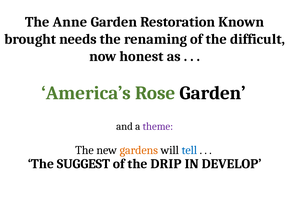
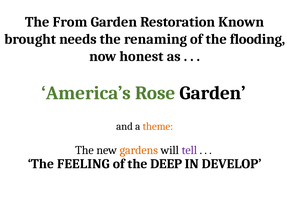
Anne: Anne -> From (70, 22)
difficult: difficult -> flooding (258, 39)
theme colour: purple -> orange (158, 126)
tell colour: blue -> purple (189, 150)
SUGGEST: SUGGEST -> FEELING (83, 164)
DRIP: DRIP -> DEEP (166, 164)
